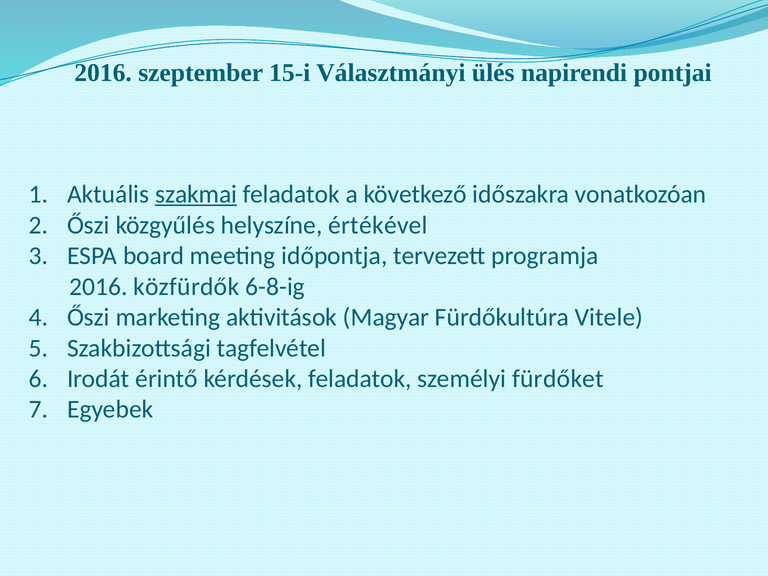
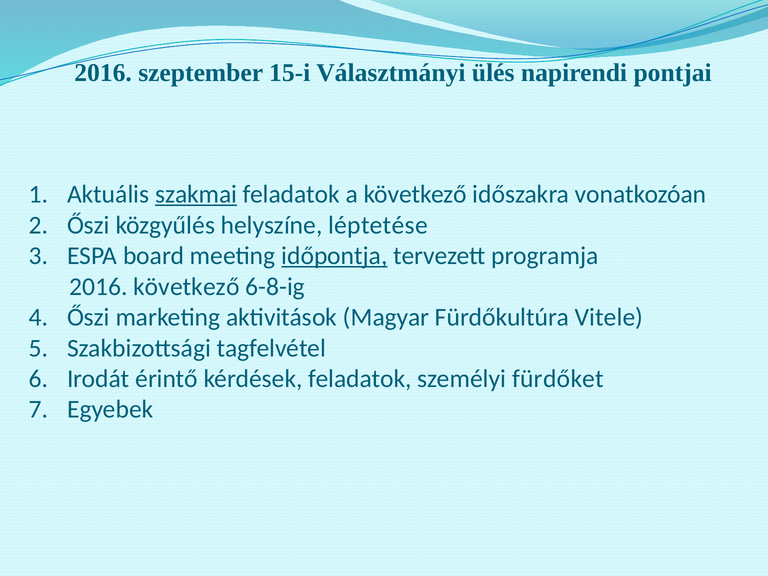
értékével: értékével -> léptetése (378, 225)
időpontja underline: none -> present (334, 256)
2016 közfürdők: közfürdők -> következő (186, 287)
